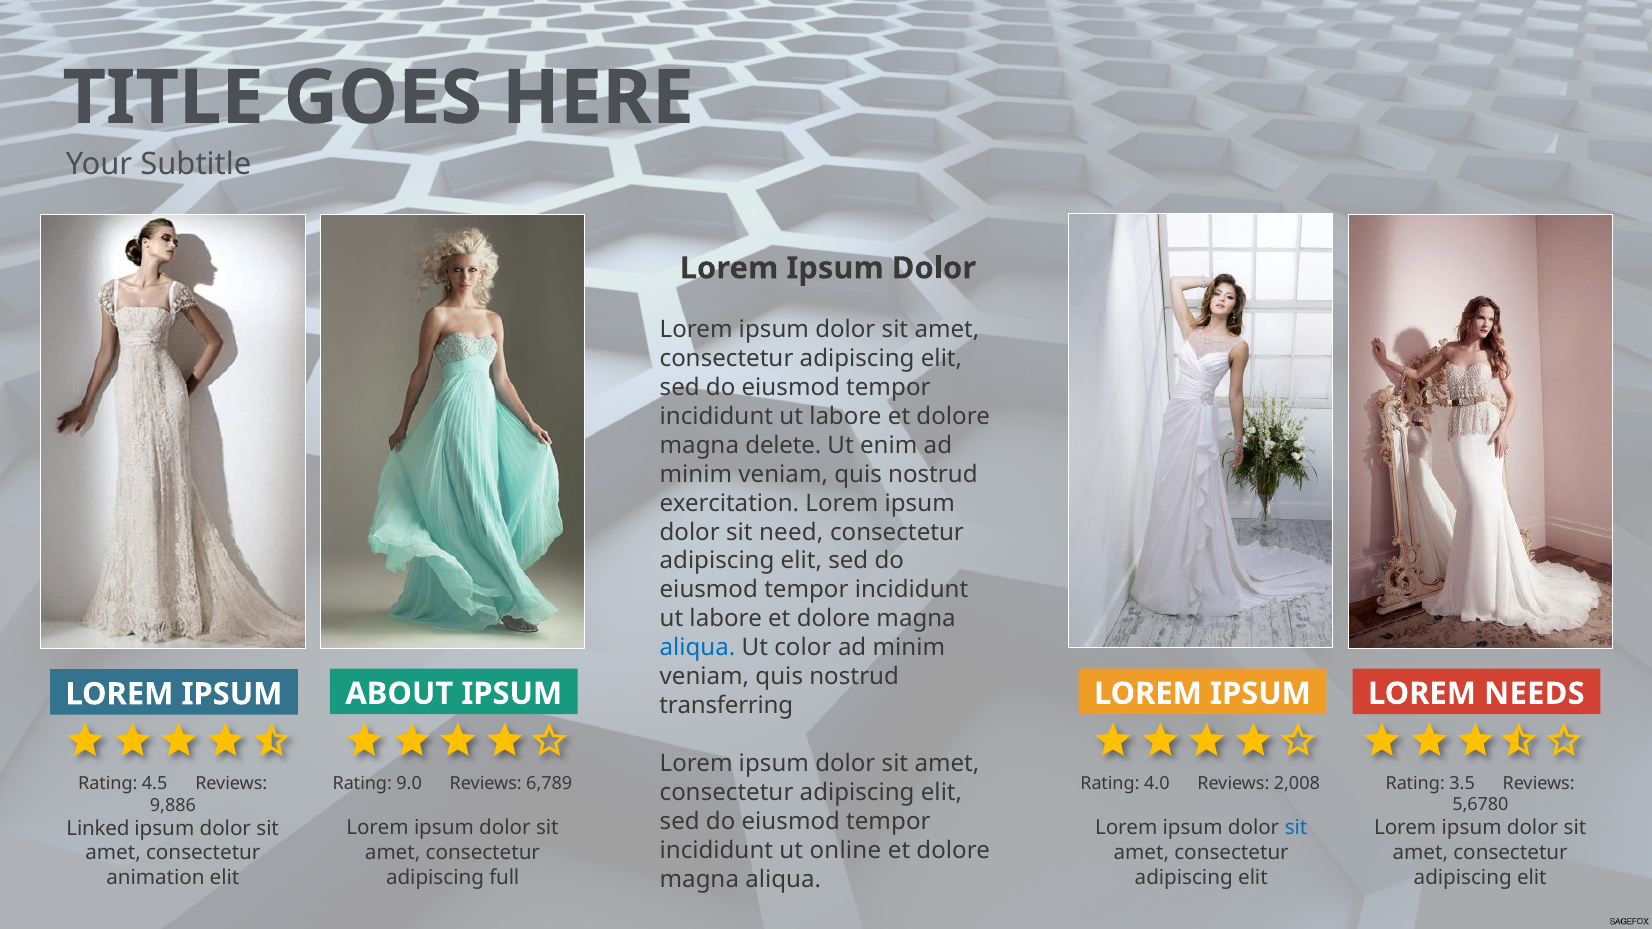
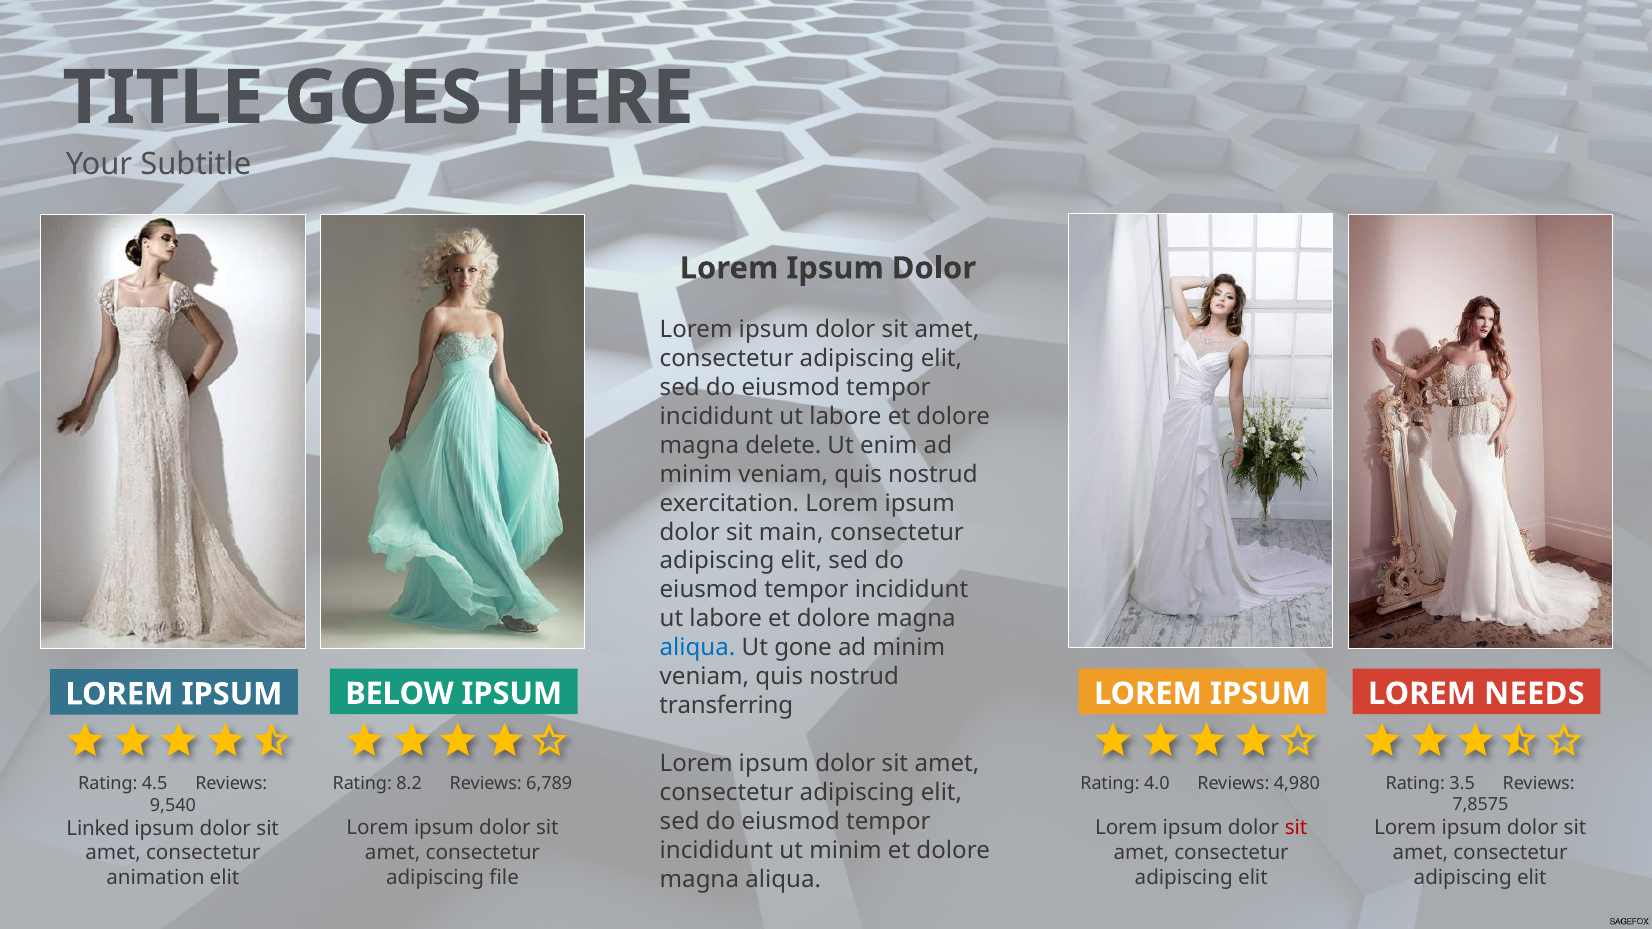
need: need -> main (791, 532)
color: color -> gone (803, 648)
ABOUT: ABOUT -> BELOW (399, 694)
9.0: 9.0 -> 8.2 (409, 783)
2,008: 2,008 -> 4,980 (1297, 783)
5,6780: 5,6780 -> 7,8575 (1480, 805)
9,886: 9,886 -> 9,540 (173, 805)
sit colour: blue -> red (1296, 828)
ut online: online -> minim (845, 850)
full: full -> file (504, 878)
